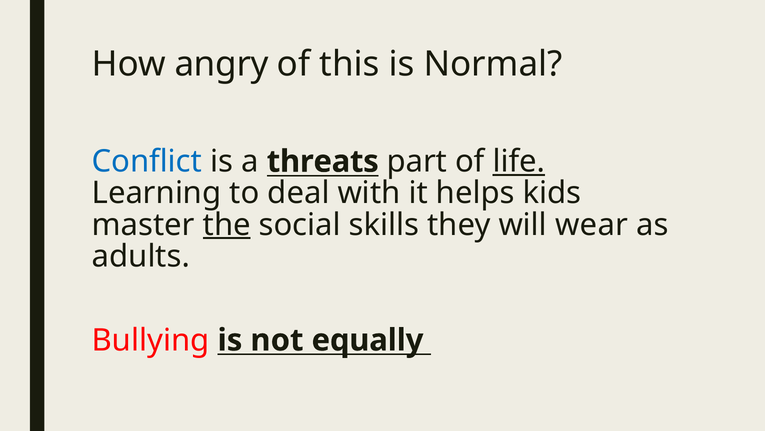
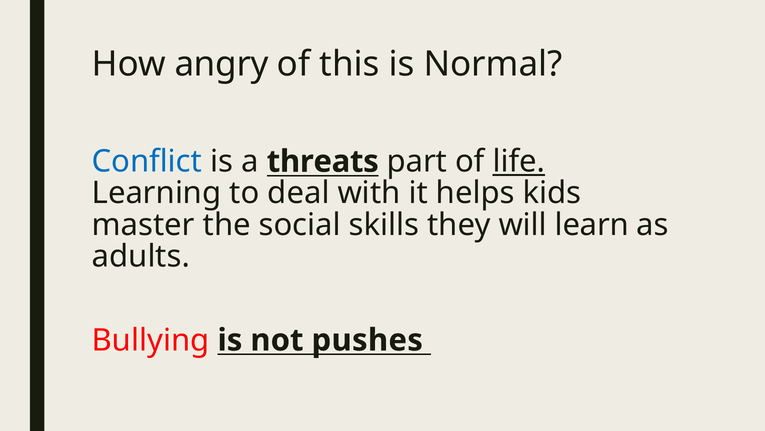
the underline: present -> none (227, 224)
wear: wear -> learn (592, 224)
equally: equally -> pushes (367, 340)
